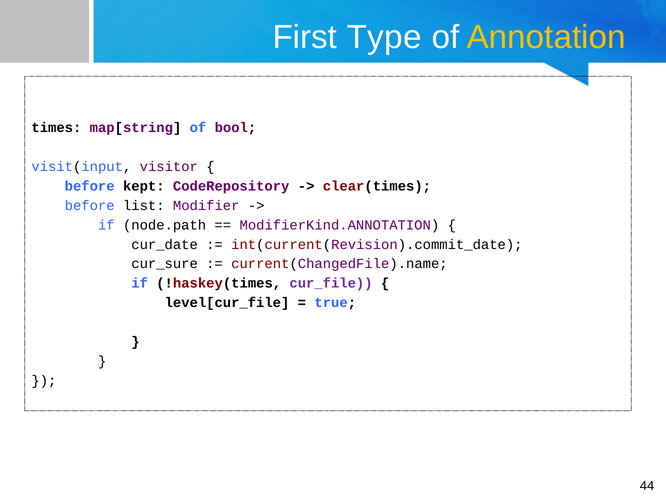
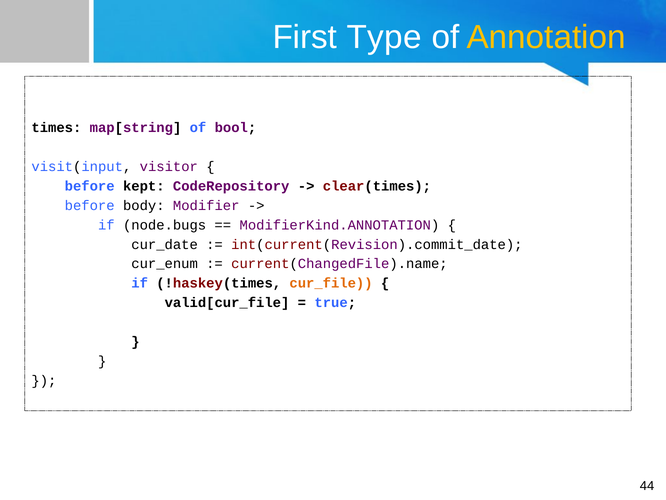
list: list -> body (144, 205)
node.path: node.path -> node.bugs (165, 225)
cur_sure: cur_sure -> cur_enum (165, 264)
cur_file colour: purple -> orange (331, 283)
level[cur_file: level[cur_file -> valid[cur_file (227, 302)
